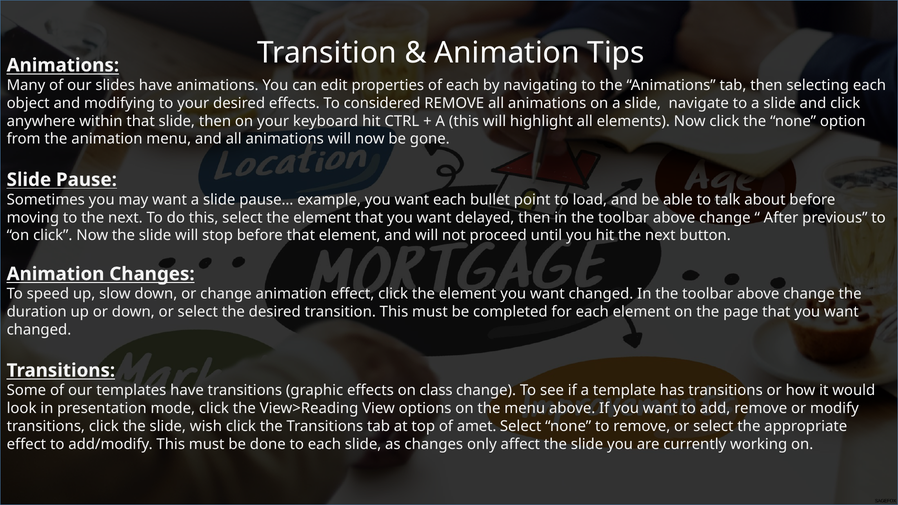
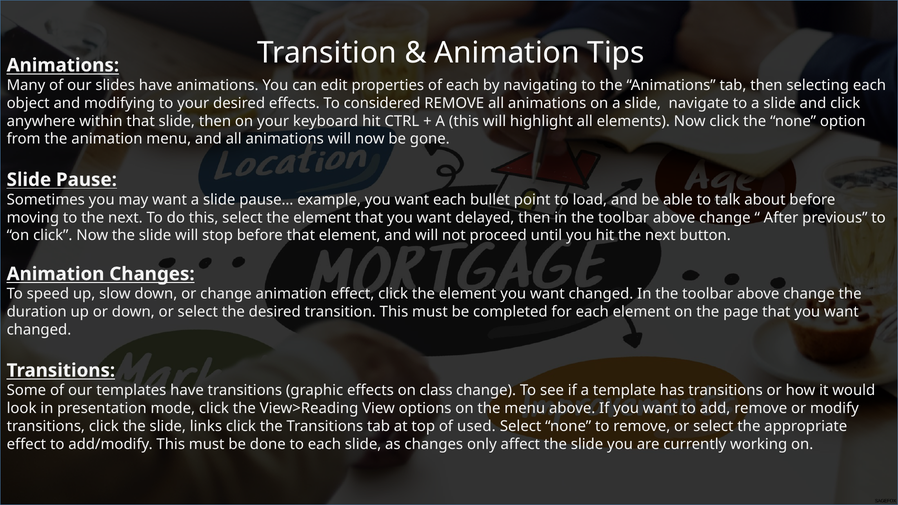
wish: wish -> links (206, 426)
amet: amet -> used (476, 426)
